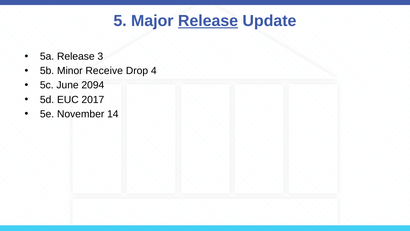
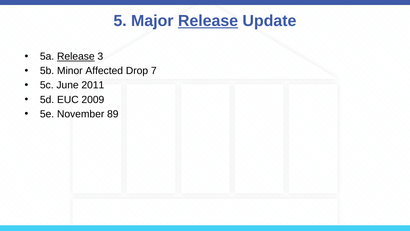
Release underline: none -> present (76, 56)
Receive: Receive -> Affected (104, 71)
4: 4 -> 7 (154, 71)
2094: 2094 -> 2011 (93, 85)
2017: 2017 -> 2009 (93, 99)
14: 14 -> 89 (113, 114)
